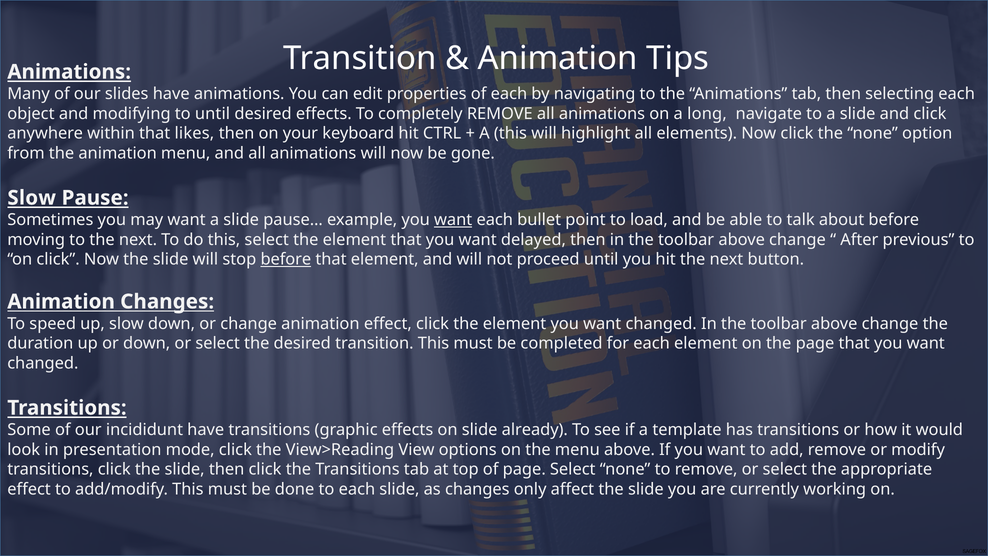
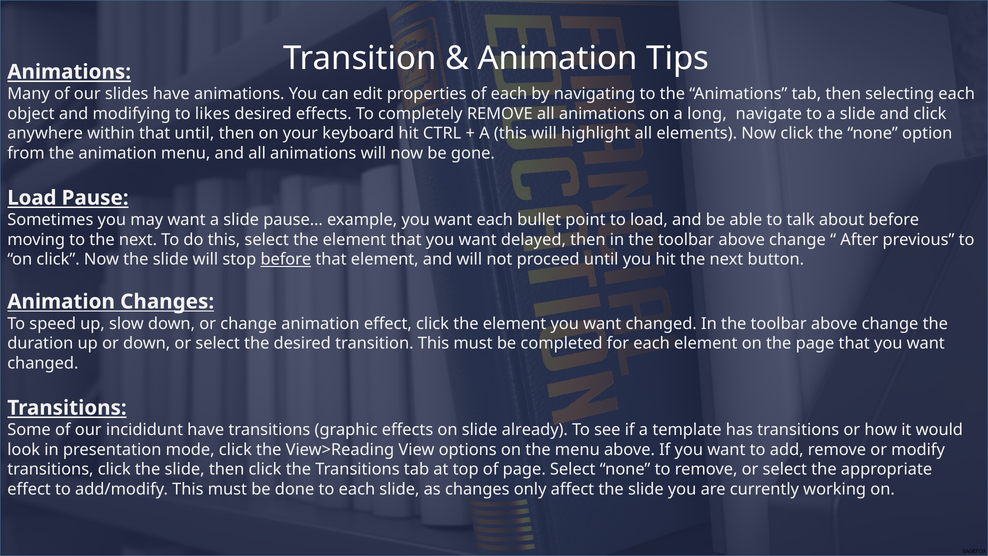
to until: until -> likes (212, 114)
that likes: likes -> until (194, 133)
Slow: Slow -> Load (32, 198)
want underline: present -> none (453, 220)
